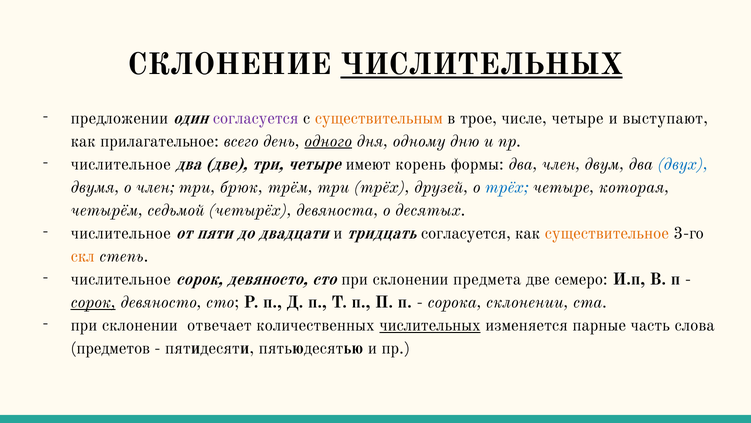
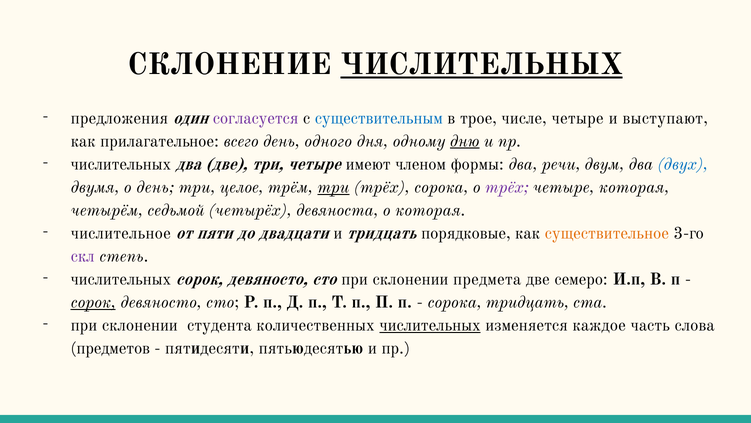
предложении: предложении -> предложения (119, 118)
существительным colour: orange -> blue (379, 118)
одного underline: present -> none (328, 141)
дню underline: none -> present (465, 141)
числительное: числительное -> числительных (121, 164)
корень: корень -> членом (421, 164)
два член: член -> речи (561, 164)
о член: член -> день (155, 187)
брюк: брюк -> целое (242, 187)
три underline: none -> present (333, 187)
трёх друзей: друзей -> сорока (441, 187)
трёх colour: blue -> purple (507, 187)
о десятых: десятых -> которая (430, 210)
тридцать согласуется: согласуется -> порядковые (466, 233)
скл colour: orange -> purple (83, 256)
числительное: числительное -> числительных (121, 279)
сорока склонении: склонении -> тридцать (527, 302)
отвечает: отвечает -> студента (219, 325)
парные: парные -> каждое (599, 325)
